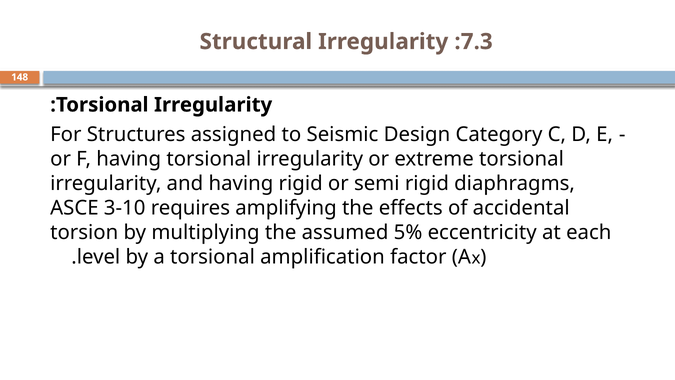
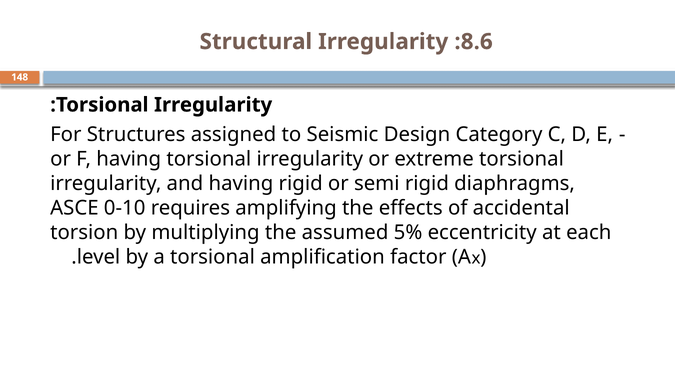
7.3: 7.3 -> 8.6 (477, 42)
3-10: 3-10 -> 0-10 (125, 208)
